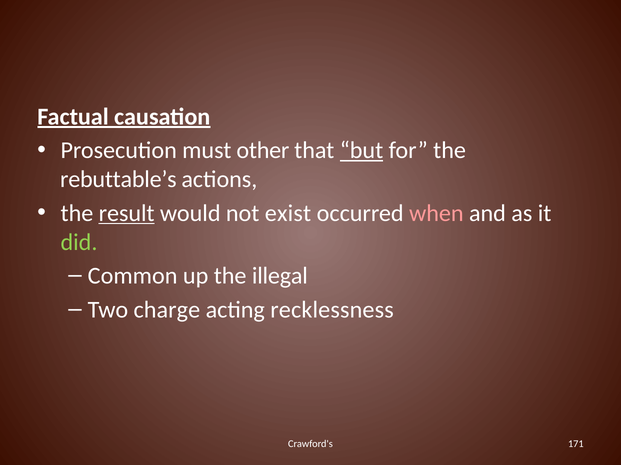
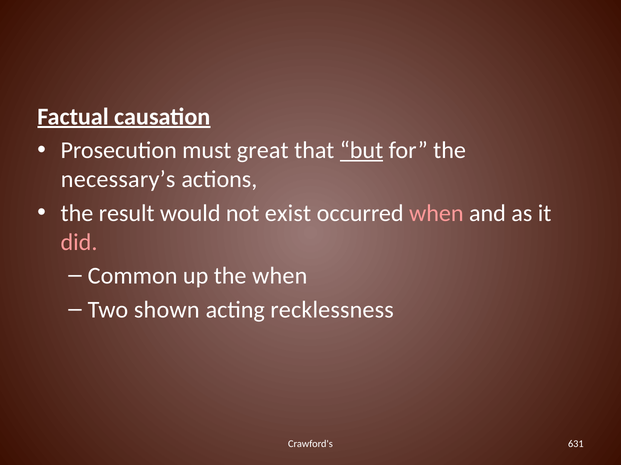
other: other -> great (263, 151)
rebuttable’s: rebuttable’s -> necessary’s (118, 180)
result underline: present -> none (127, 213)
did colour: light green -> pink (79, 242)
the illegal: illegal -> when (280, 276)
charge: charge -> shown (167, 310)
171: 171 -> 631 (576, 445)
